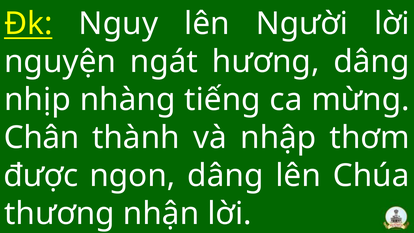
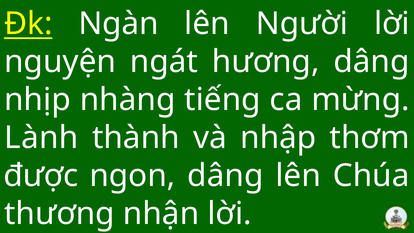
Nguy: Nguy -> Ngàn (119, 24)
Chân: Chân -> Lành (41, 138)
